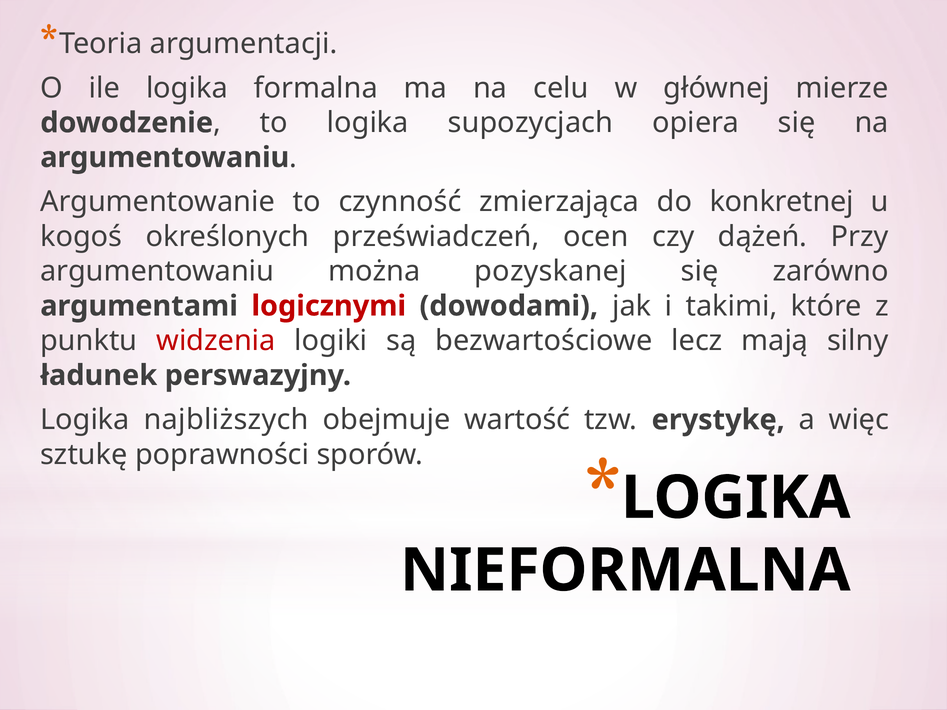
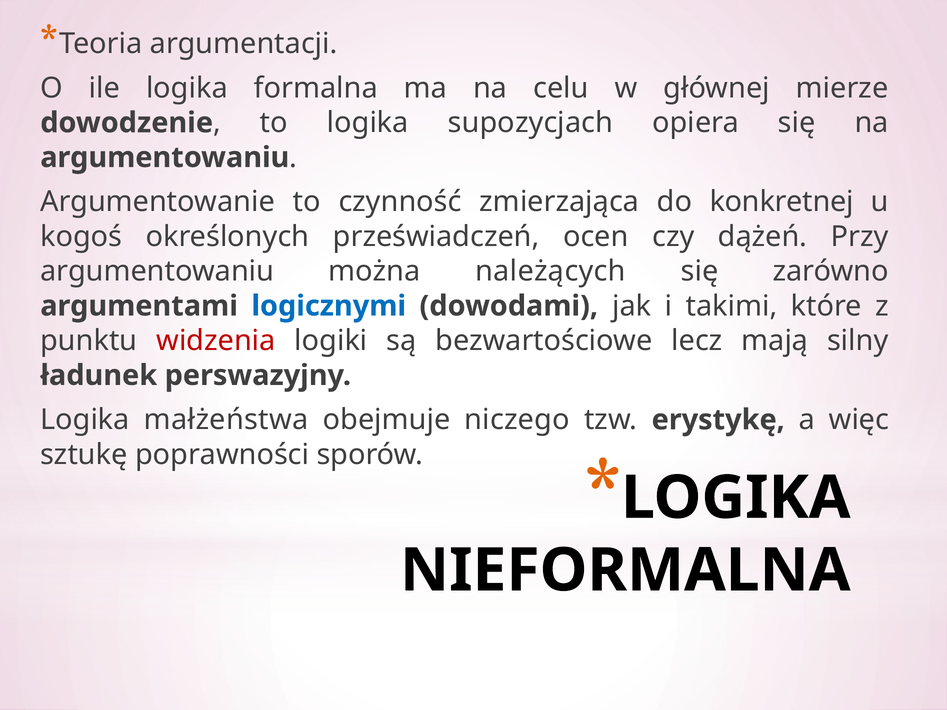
pozyskanej: pozyskanej -> należących (550, 271)
logicznymi colour: red -> blue (329, 306)
najbliższych: najbliższych -> małżeństwa (226, 420)
wartość: wartość -> niczego (517, 420)
